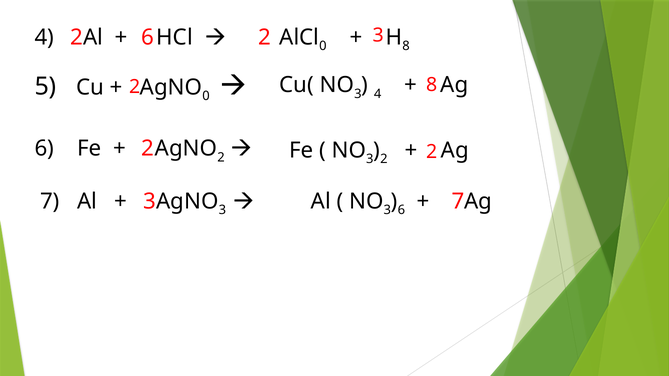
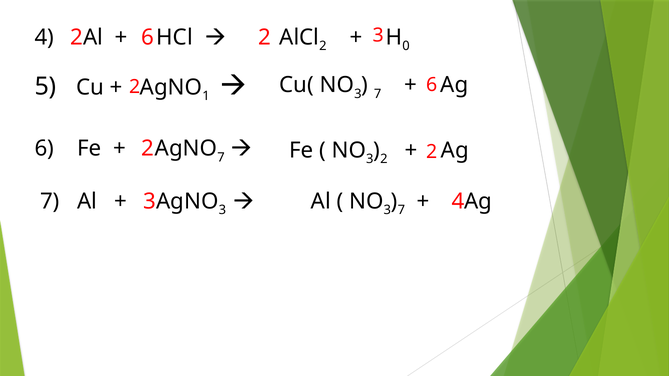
0: 0 -> 2 (323, 46)
8: 8 -> 0 (406, 46)
0: 0 -> 1 (206, 96)
4: 4 -> 7 (378, 94)
2 8: 8 -> 6 (432, 85)
2: 2 -> 7 (221, 157)
6: 6 -> 7 (401, 210)
3 7: 7 -> 4 (458, 201)
